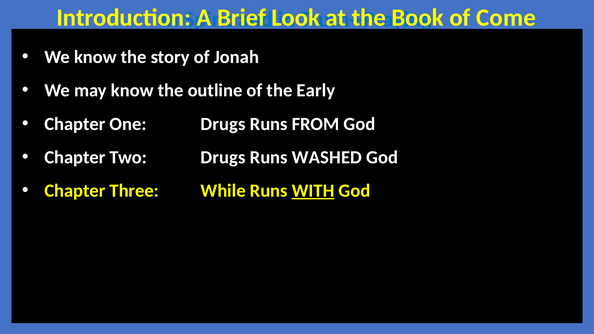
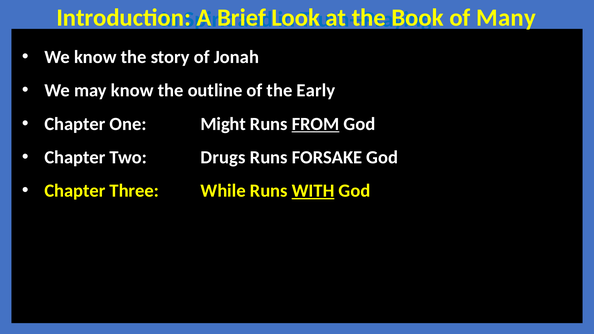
Come: Come -> Many (506, 18)
One Drugs: Drugs -> Might (223, 124)
FROM underline: none -> present (316, 124)
WASHED: WASHED -> FORSAKE (327, 157)
